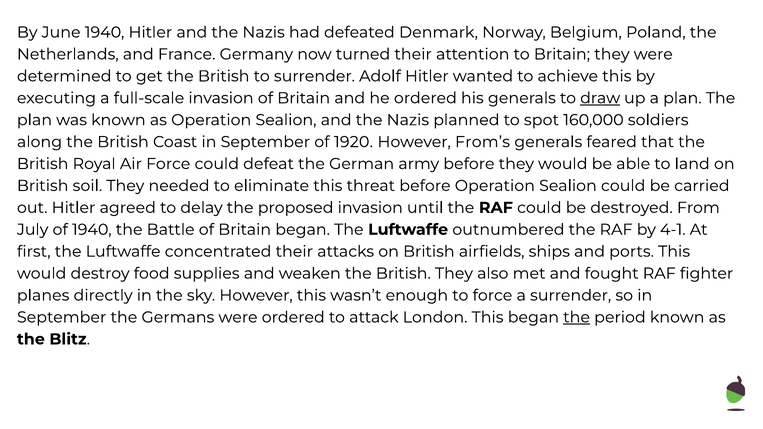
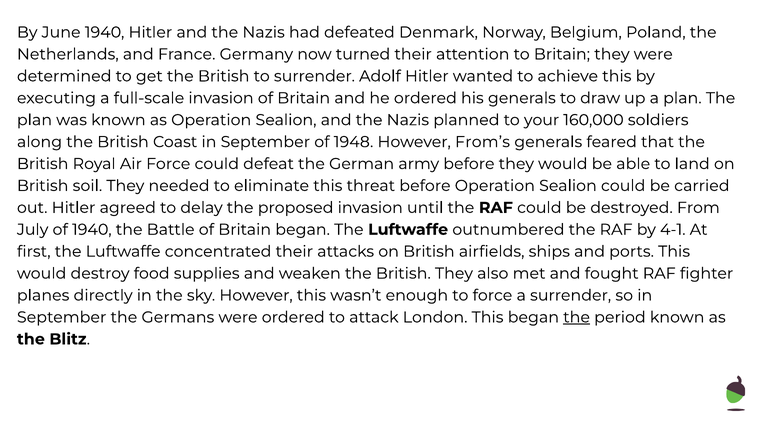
draw underline: present -> none (600, 98)
spot: spot -> your (542, 120)
1920: 1920 -> 1948 (354, 142)
